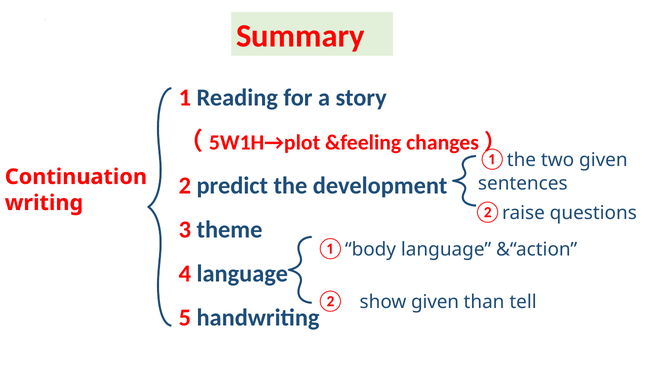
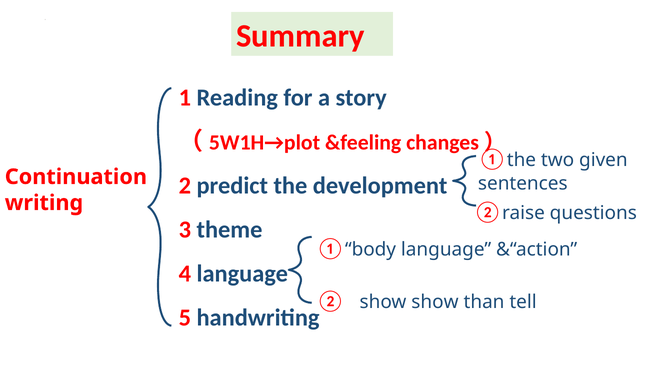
show given: given -> show (435, 302)
